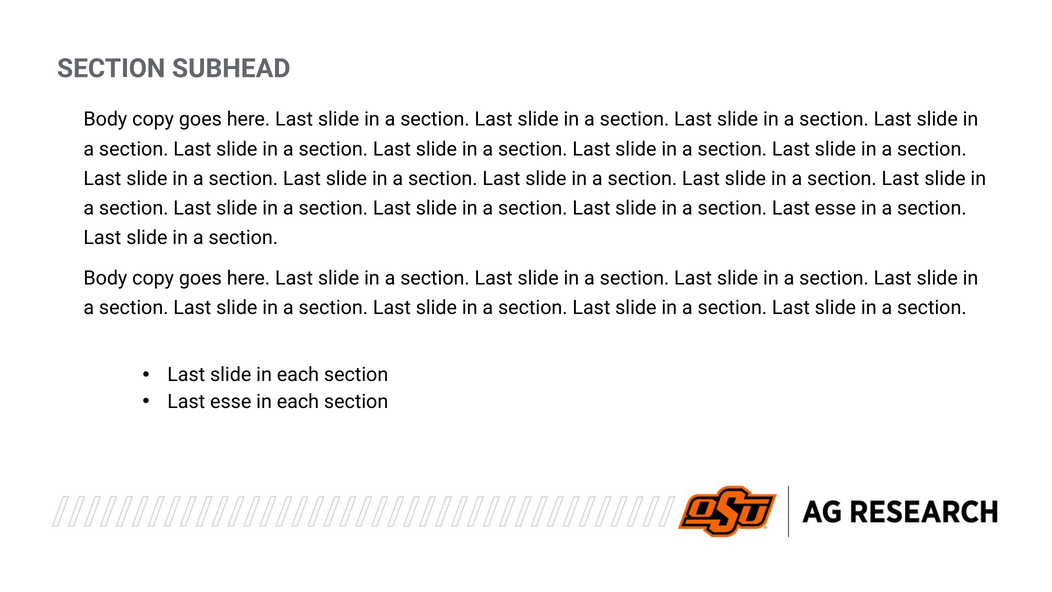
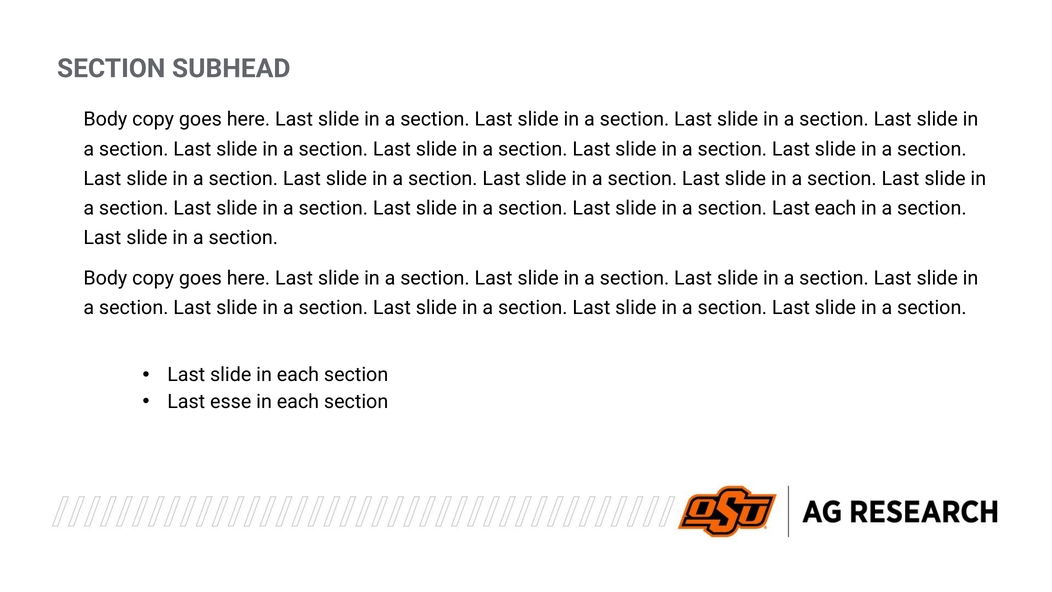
section Last esse: esse -> each (835, 208)
